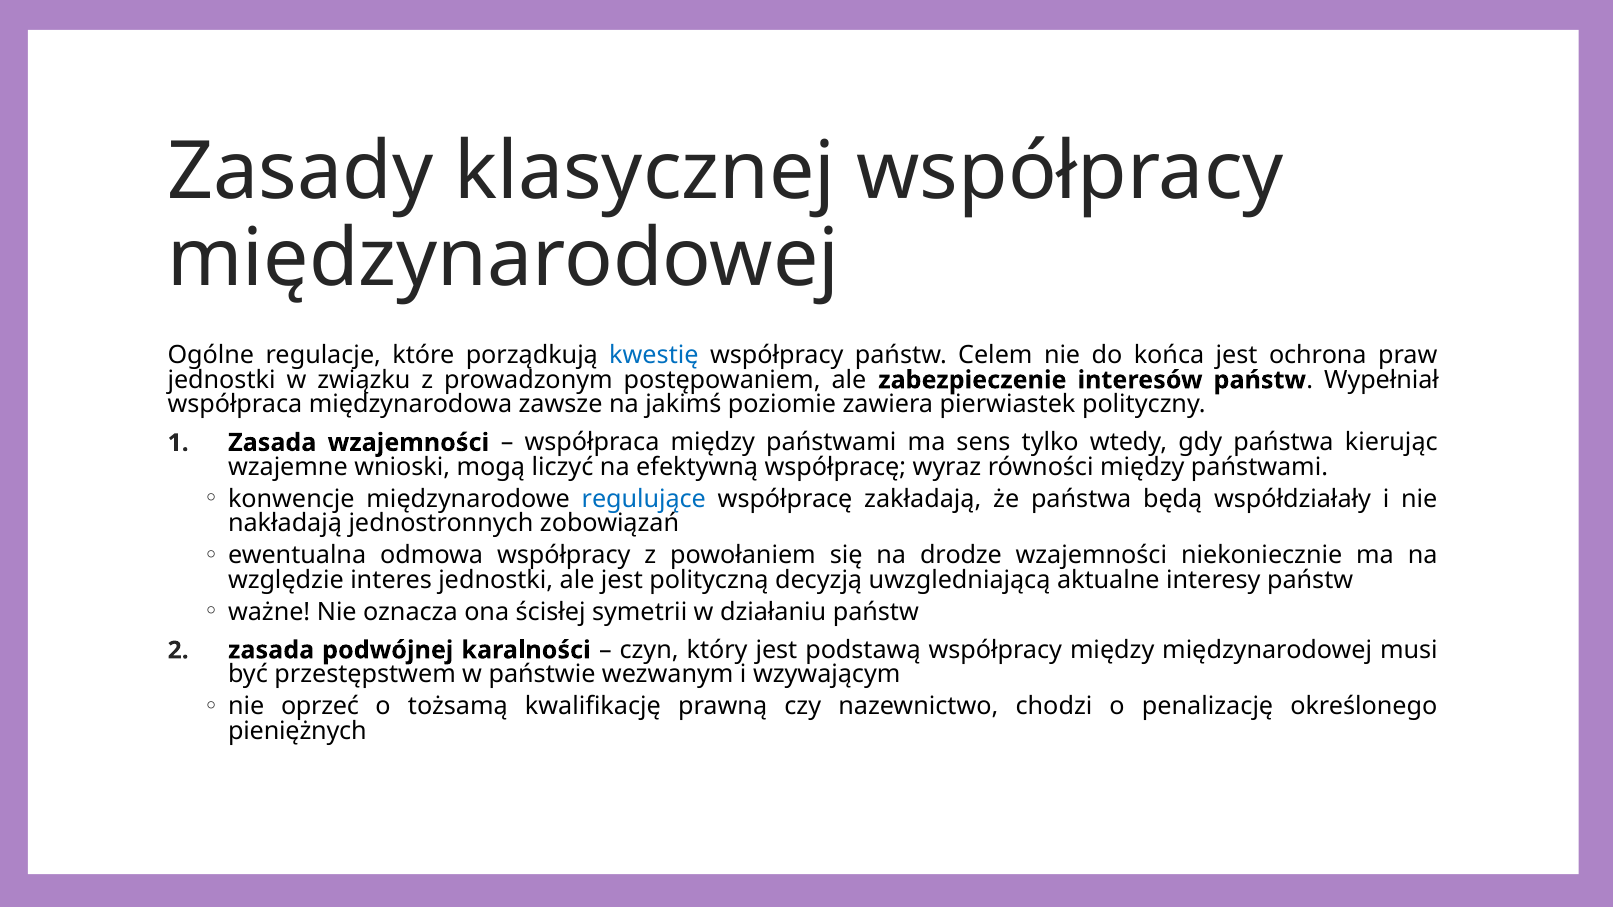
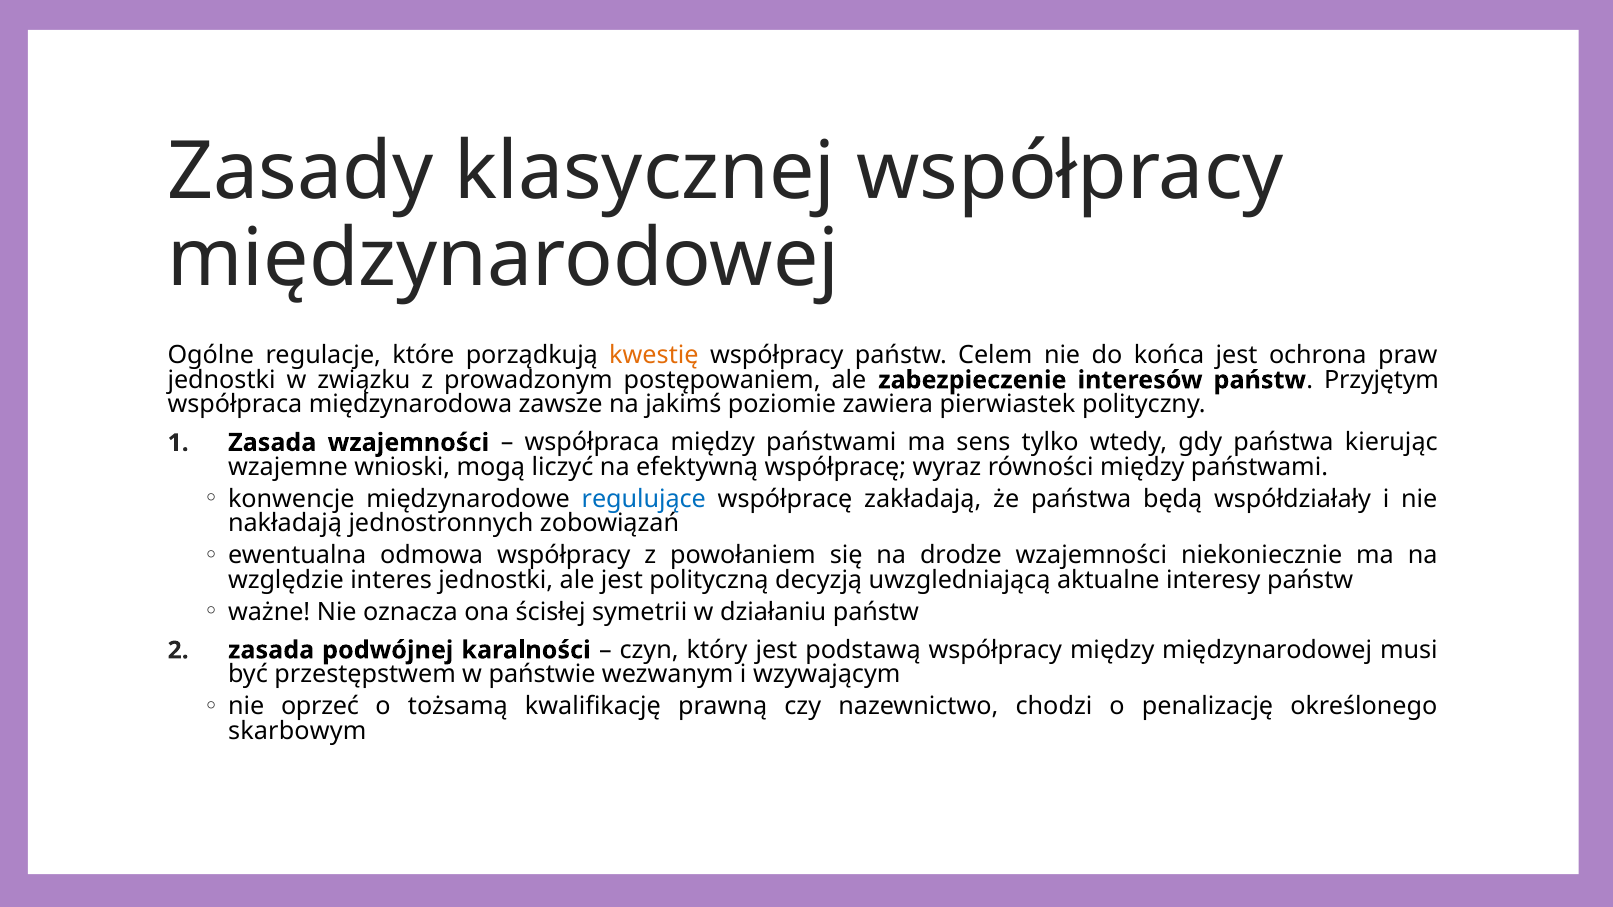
kwestię colour: blue -> orange (654, 356)
Wypełniał: Wypełniał -> Przyjętym (1382, 380)
pieniężnych: pieniężnych -> skarbowym (297, 731)
